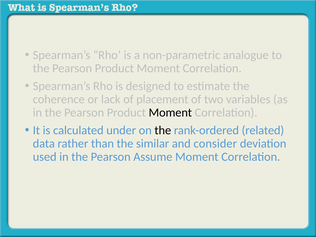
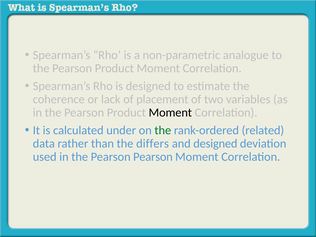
the colour: black -> green (163, 130)
similar: similar -> differs (153, 143)
and consider: consider -> designed (215, 143)
Pearson Assume: Assume -> Pearson (153, 157)
